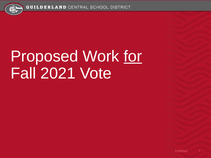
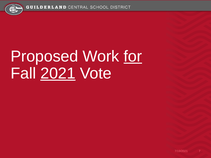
2021 underline: none -> present (58, 74)
